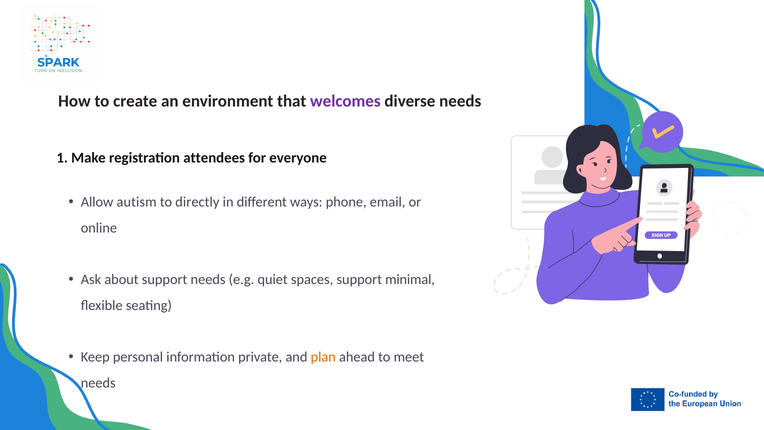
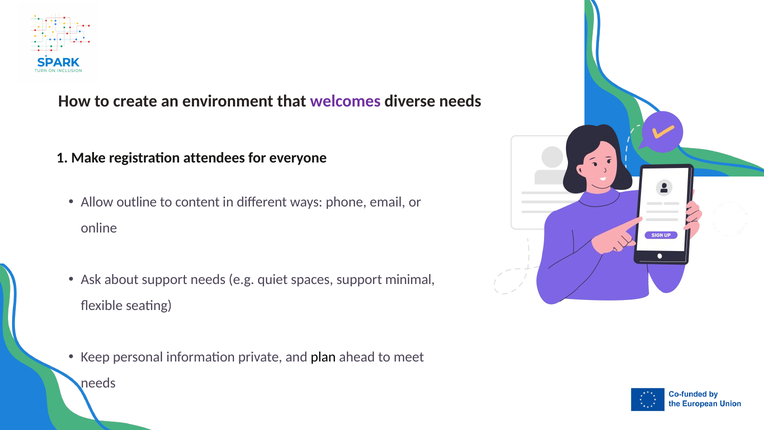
autism: autism -> outline (137, 202)
directly: directly -> content (197, 202)
plan colour: orange -> black (323, 357)
